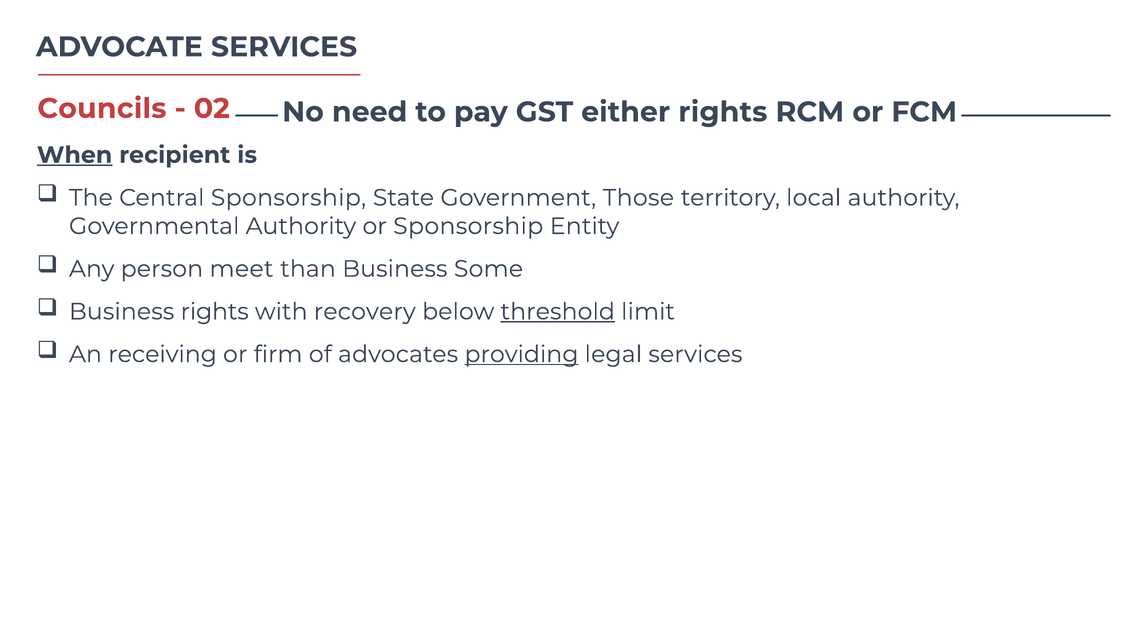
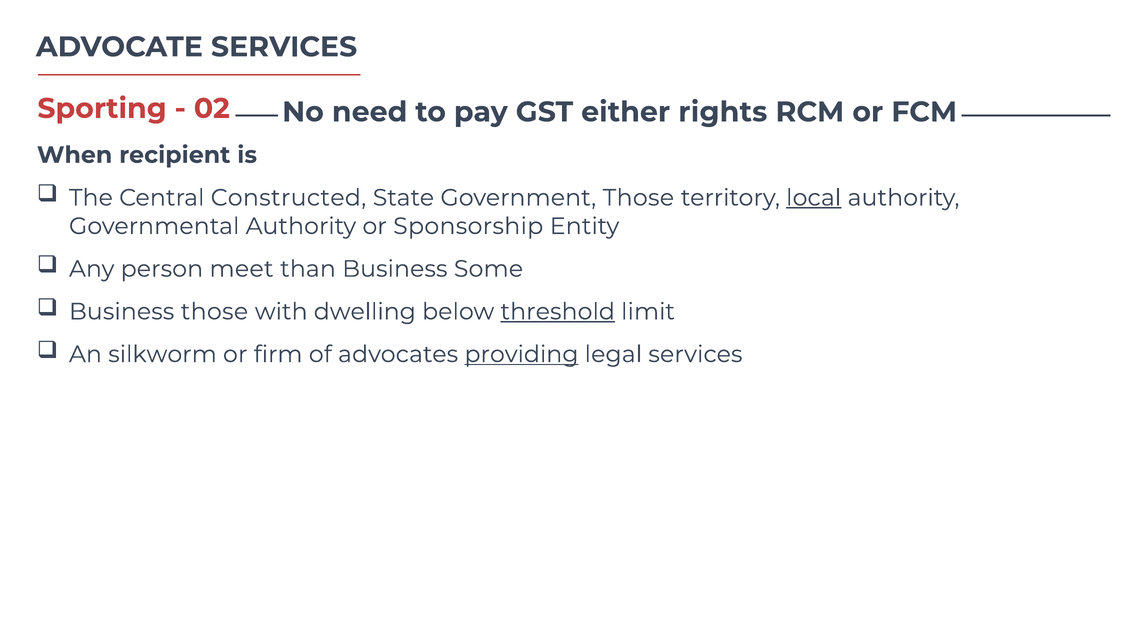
Councils: Councils -> Sporting (102, 109)
When underline: present -> none (75, 155)
Central Sponsorship: Sponsorship -> Constructed (288, 198)
local underline: none -> present (814, 198)
Business rights: rights -> those (214, 312)
recovery: recovery -> dwelling (365, 312)
receiving: receiving -> silkworm (163, 355)
